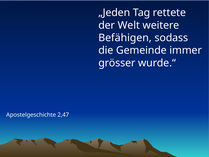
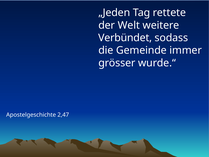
Befähigen: Befähigen -> Verbündet (125, 38)
